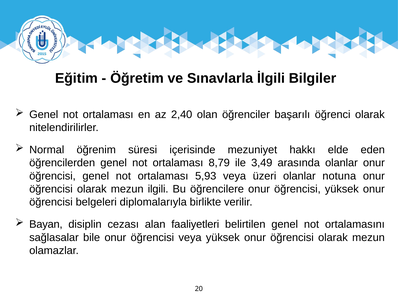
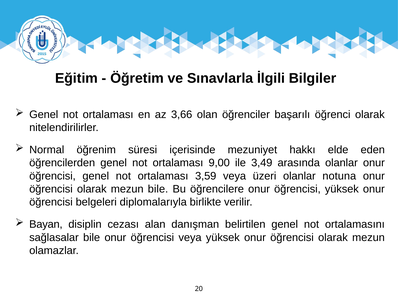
2,40: 2,40 -> 3,66 (182, 115)
8,79: 8,79 -> 9,00 (219, 163)
5,93: 5,93 -> 3,59 (206, 176)
mezun ilgili: ilgili -> bile (158, 189)
faaliyetleri: faaliyetleri -> danışman (195, 225)
